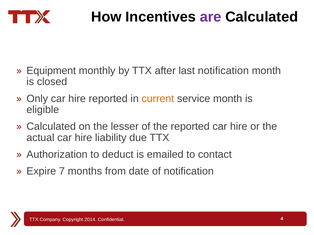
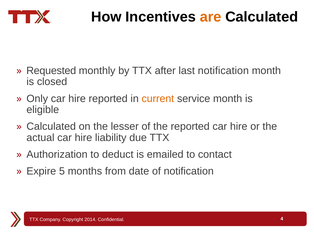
are colour: purple -> orange (211, 17)
Equipment: Equipment -> Requested (51, 71)
7: 7 -> 5 (62, 172)
